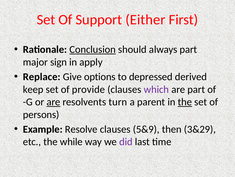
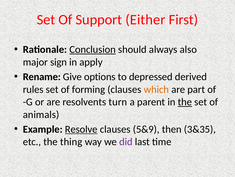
always part: part -> also (188, 49)
Replace: Replace -> Rename (42, 76)
keep: keep -> rules (33, 89)
provide: provide -> forming (89, 89)
which colour: purple -> orange (156, 89)
are underline: present -> none (53, 102)
persons: persons -> animals (41, 114)
Resolve underline: none -> present (81, 129)
3&29: 3&29 -> 3&35 (200, 129)
while: while -> thing (71, 141)
